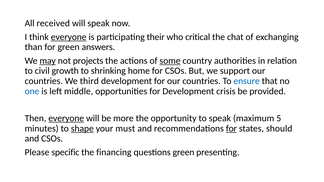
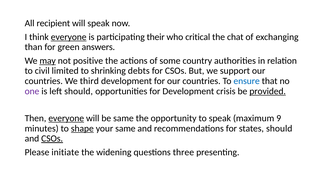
received: received -> recipient (53, 23)
projects: projects -> positive (88, 61)
some underline: present -> none (170, 61)
growth: growth -> limited (65, 71)
home: home -> debts (139, 71)
one colour: blue -> purple (32, 91)
left middle: middle -> should (79, 91)
provided underline: none -> present (268, 91)
be more: more -> same (123, 118)
5: 5 -> 9 (279, 118)
your must: must -> same (125, 129)
for underline: present -> none (231, 129)
CSOs underline: none -> present (52, 139)
specific: specific -> initiate (65, 152)
financing: financing -> widening (114, 152)
questions green: green -> three (183, 152)
